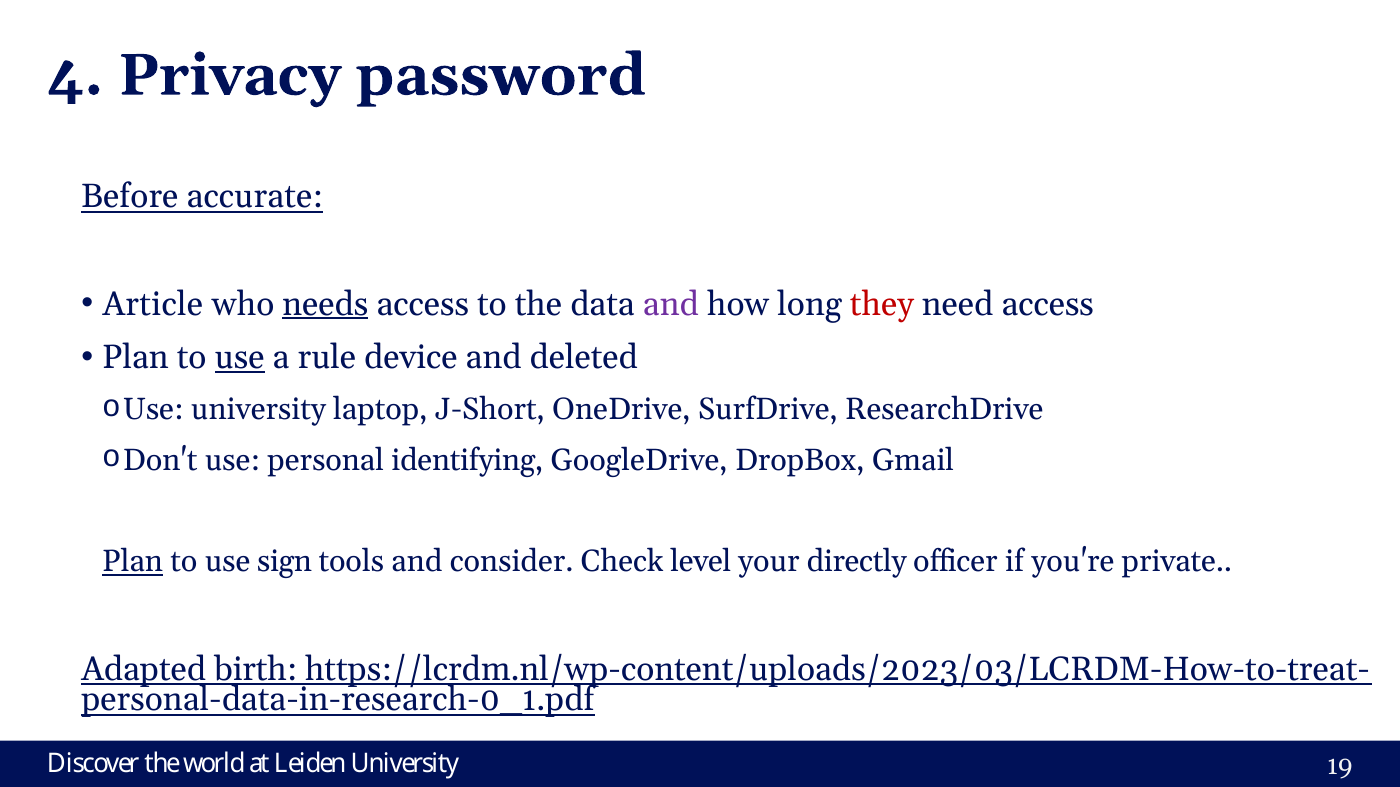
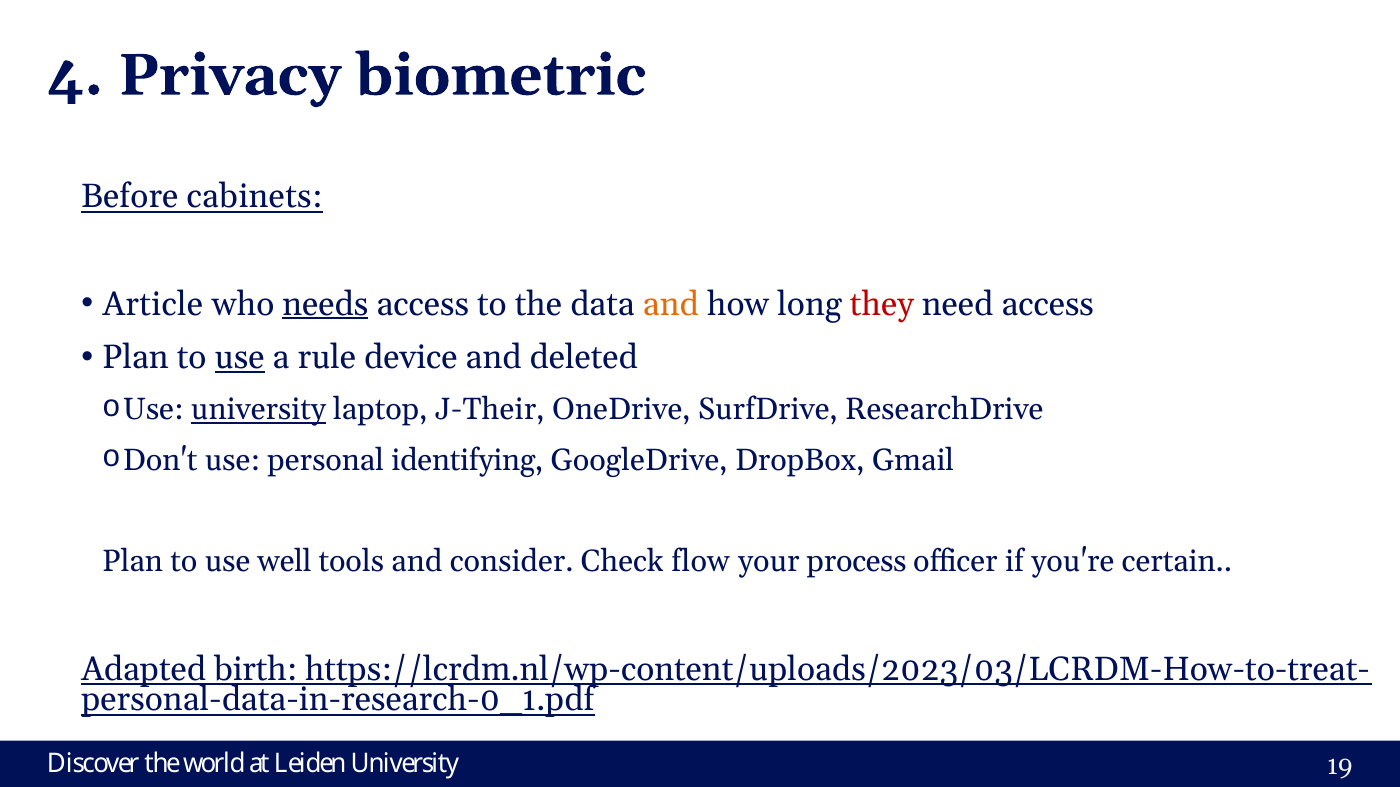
password: password -> biometric (501, 75)
accurate: accurate -> cabinets (255, 197)
and colour: purple -> orange (671, 304)
university underline: none -> present (258, 410)
J-Short: J-Short -> J-Their (490, 410)
Plan underline: present -> none (133, 562)
sign: sign -> well (285, 562)
level: level -> flow (701, 562)
directly: directly -> process (857, 562)
private: private -> certain (1177, 562)
